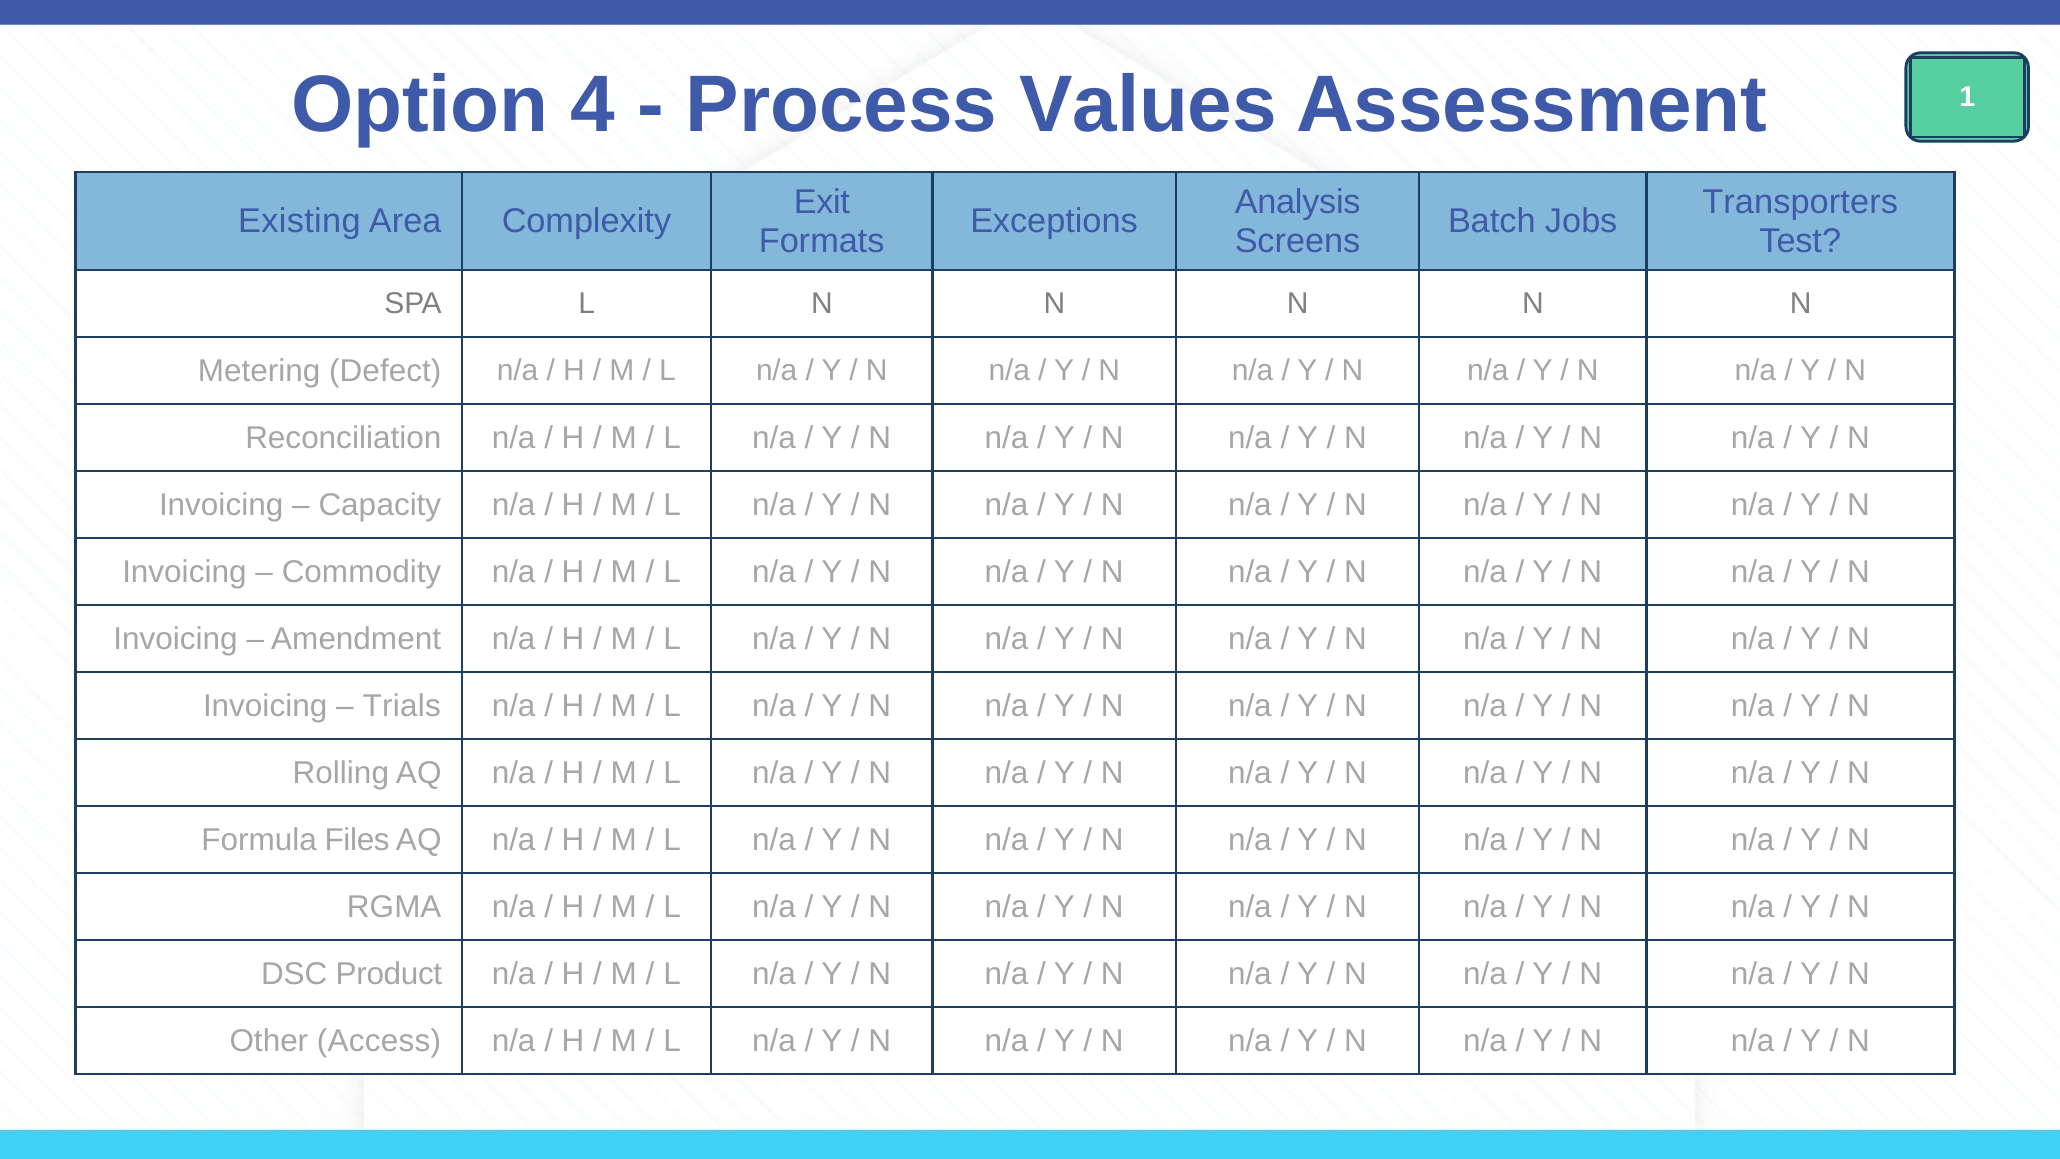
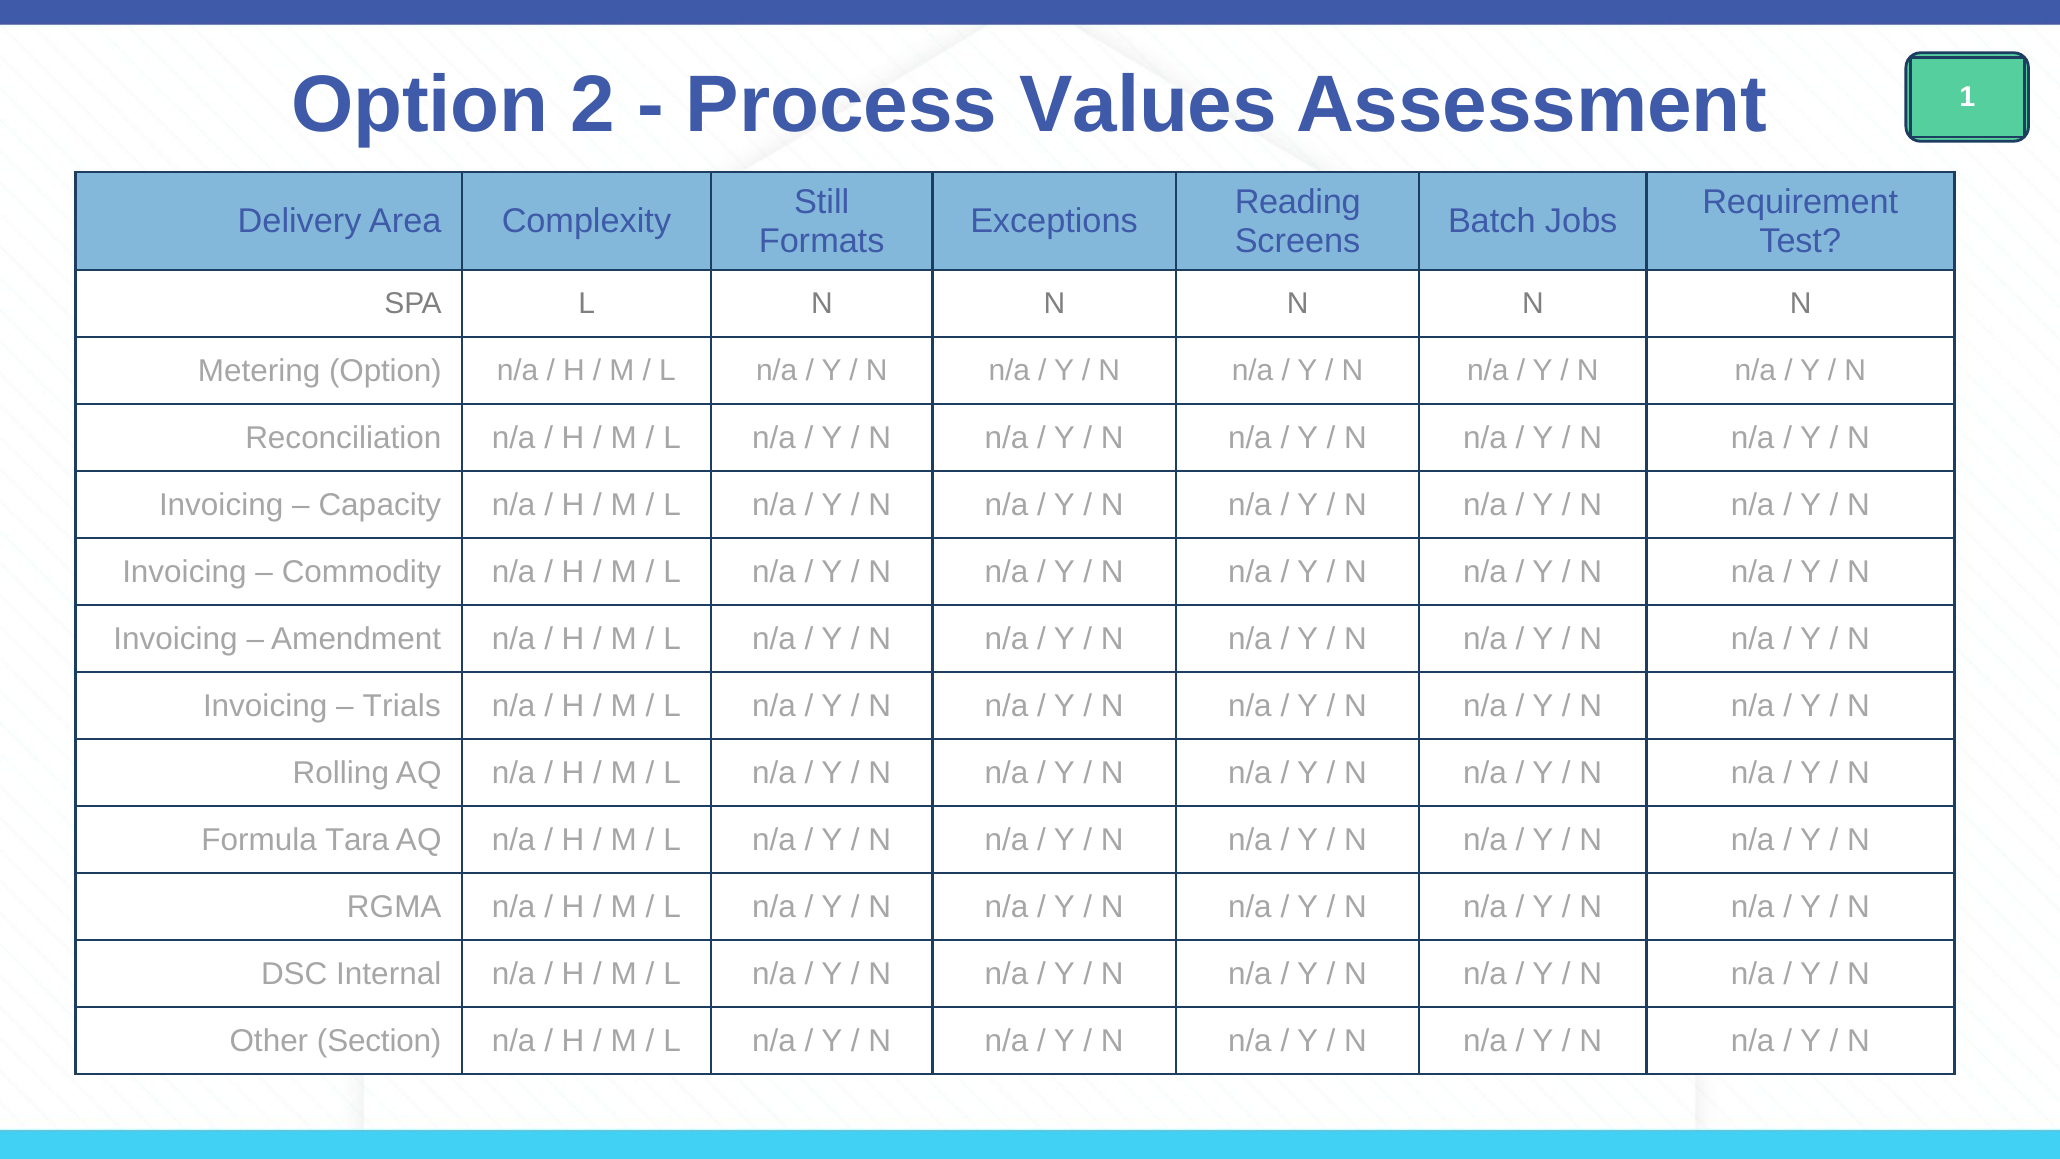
4: 4 -> 2 (593, 105)
Exit: Exit -> Still (822, 202)
Analysis: Analysis -> Reading (1298, 202)
Transporters: Transporters -> Requirement (1800, 202)
Existing: Existing -> Delivery (300, 222)
Metering Defect: Defect -> Option (385, 371)
Files: Files -> Tara (357, 840)
Product: Product -> Internal (389, 974)
Access: Access -> Section (379, 1041)
